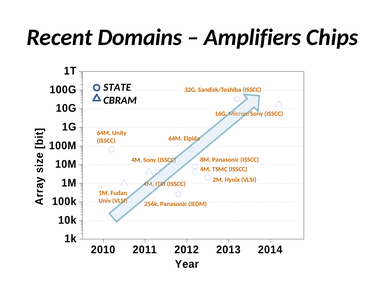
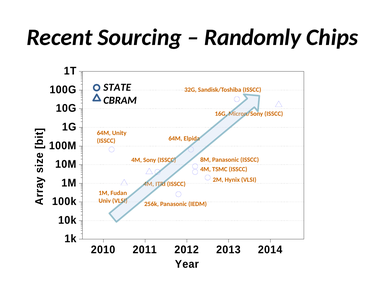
Domains: Domains -> Sourcing (140, 37)
Amplifiers: Amplifiers -> Randomly (253, 37)
